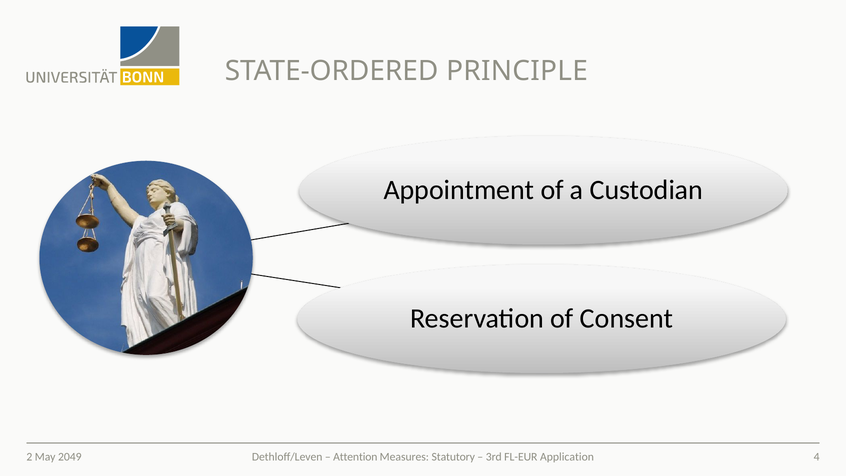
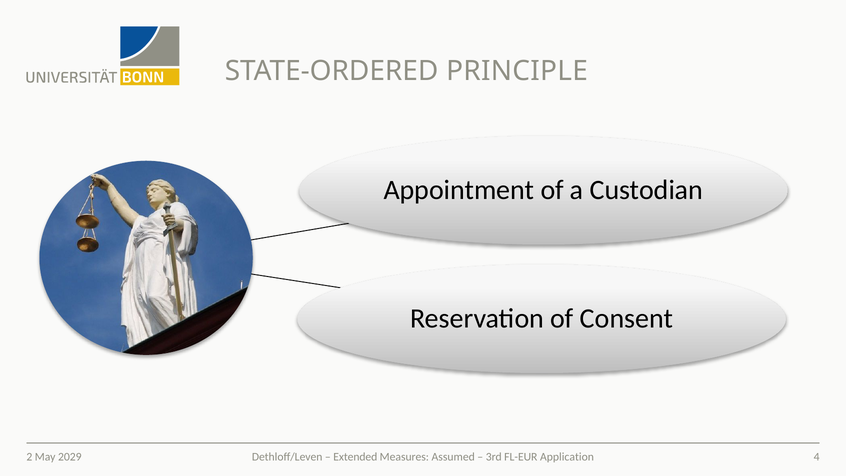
2049: 2049 -> 2029 (70, 457)
Attention: Attention -> Extended (355, 457)
Statutory: Statutory -> Assumed (453, 457)
